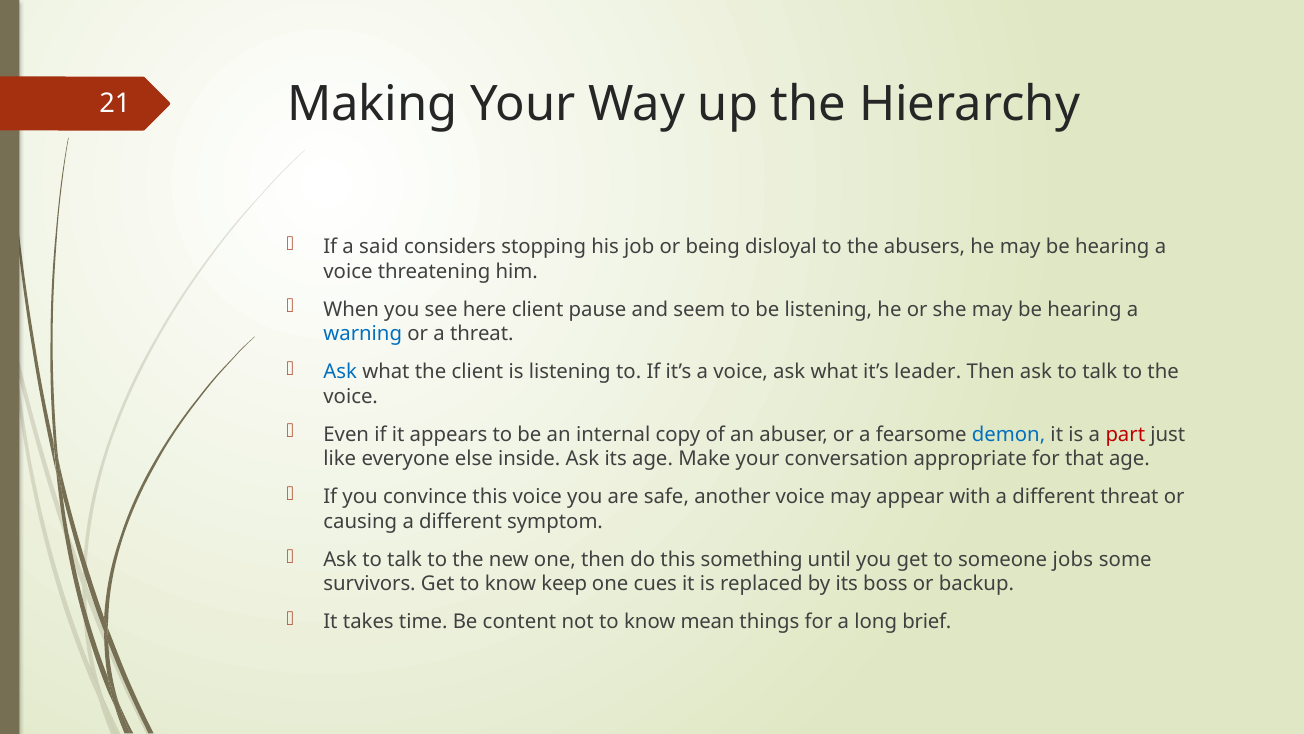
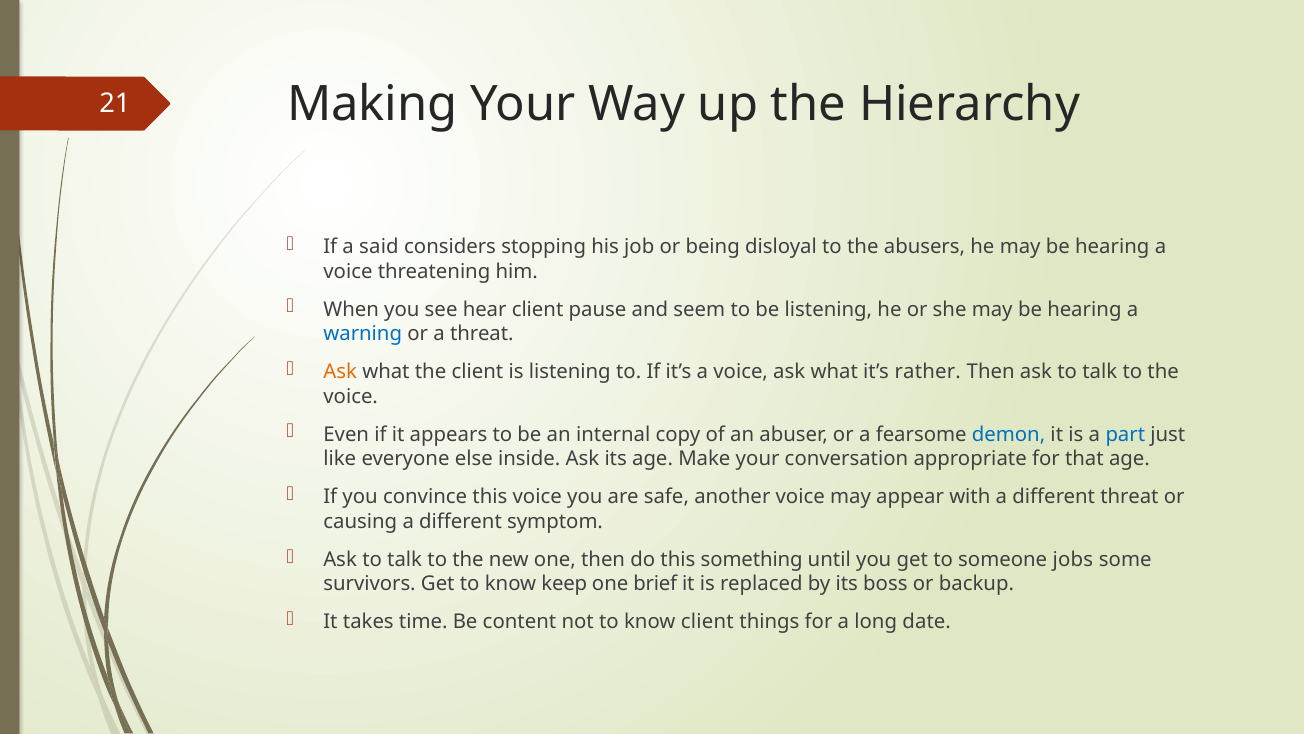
here: here -> hear (485, 309)
Ask colour: blue -> orange (340, 372)
leader: leader -> rather (928, 372)
part colour: red -> blue (1125, 434)
cues: cues -> brief (655, 584)
know mean: mean -> client (707, 622)
brief: brief -> date (927, 622)
